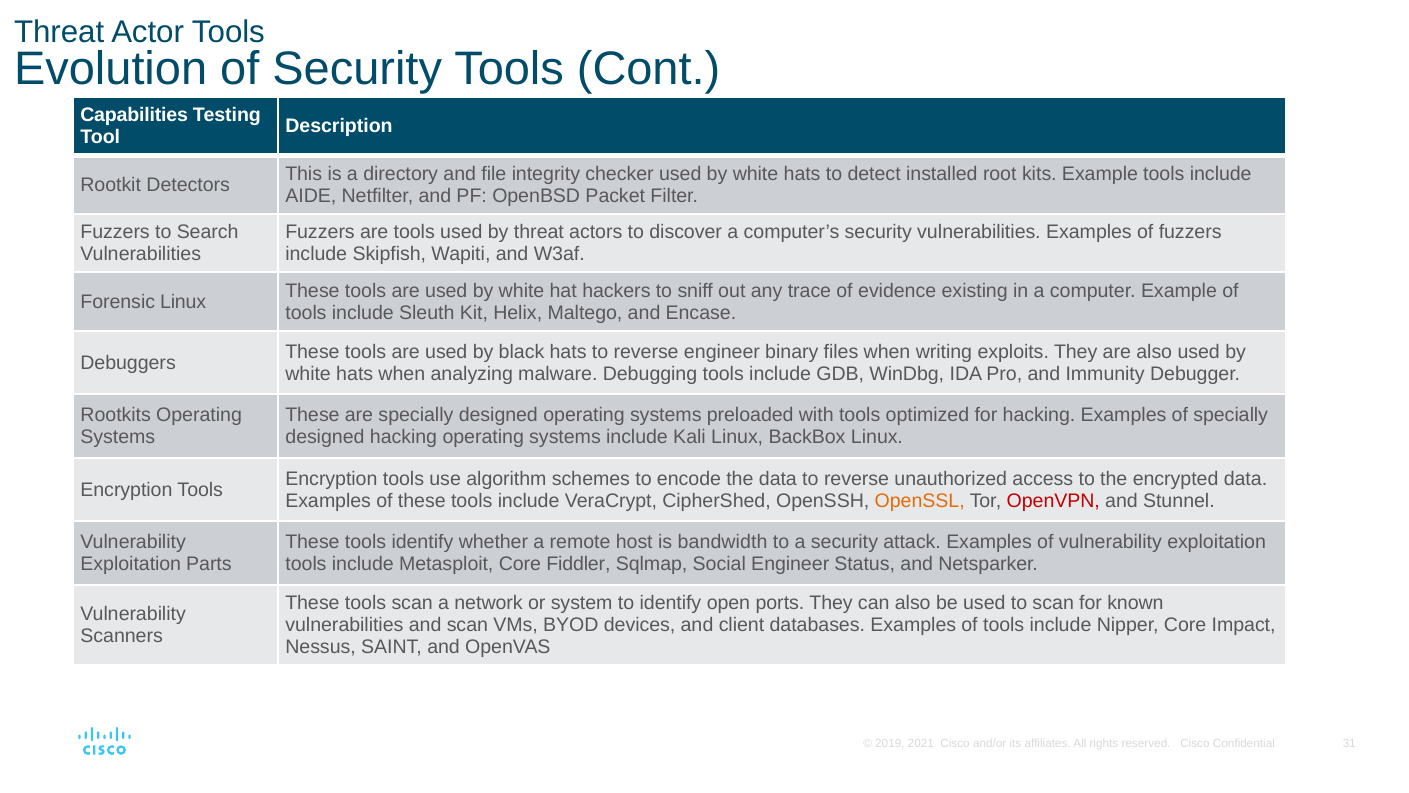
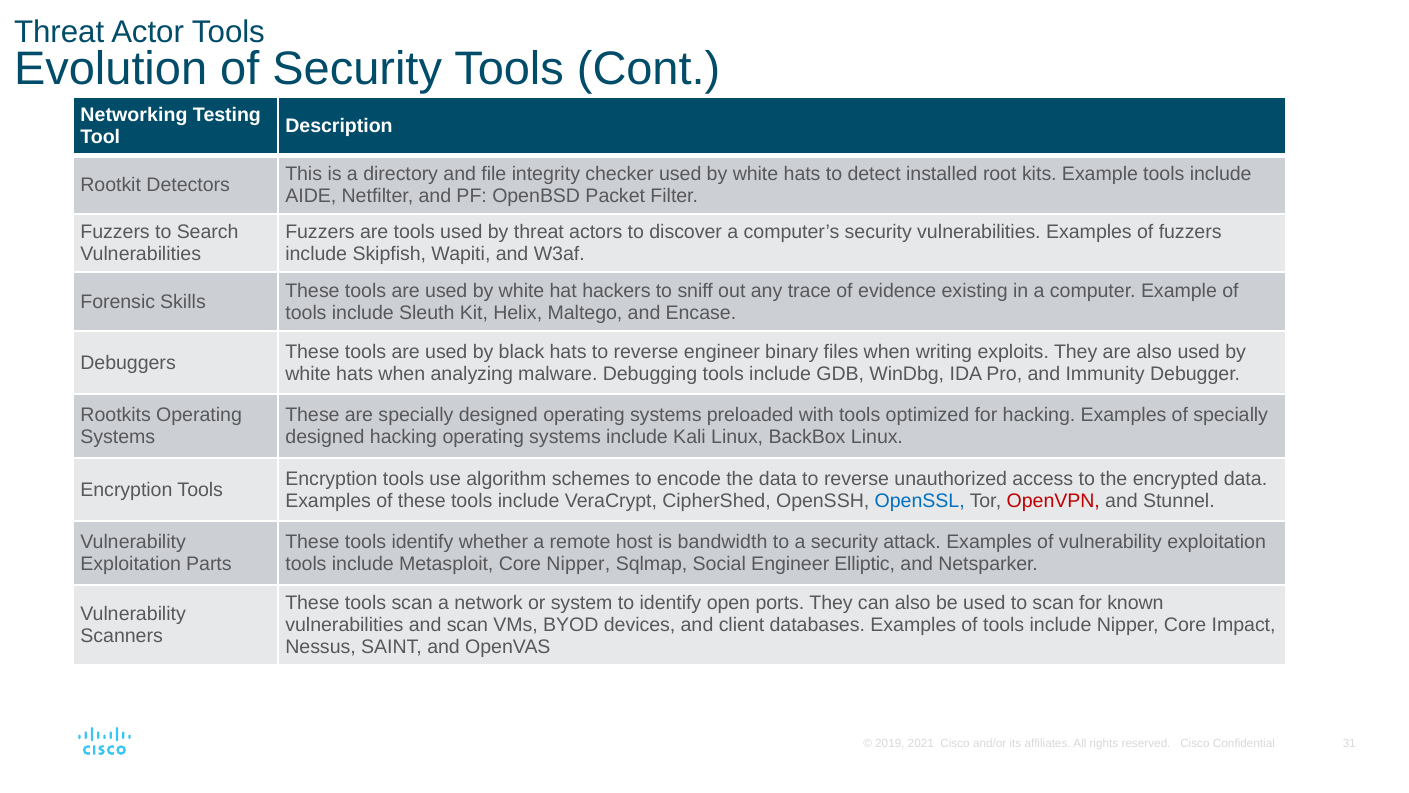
Capabilities: Capabilities -> Networking (134, 115)
Forensic Linux: Linux -> Skills (183, 302)
OpenSSL colour: orange -> blue (920, 500)
Core Fiddler: Fiddler -> Nipper (578, 564)
Status: Status -> Elliptic (865, 564)
